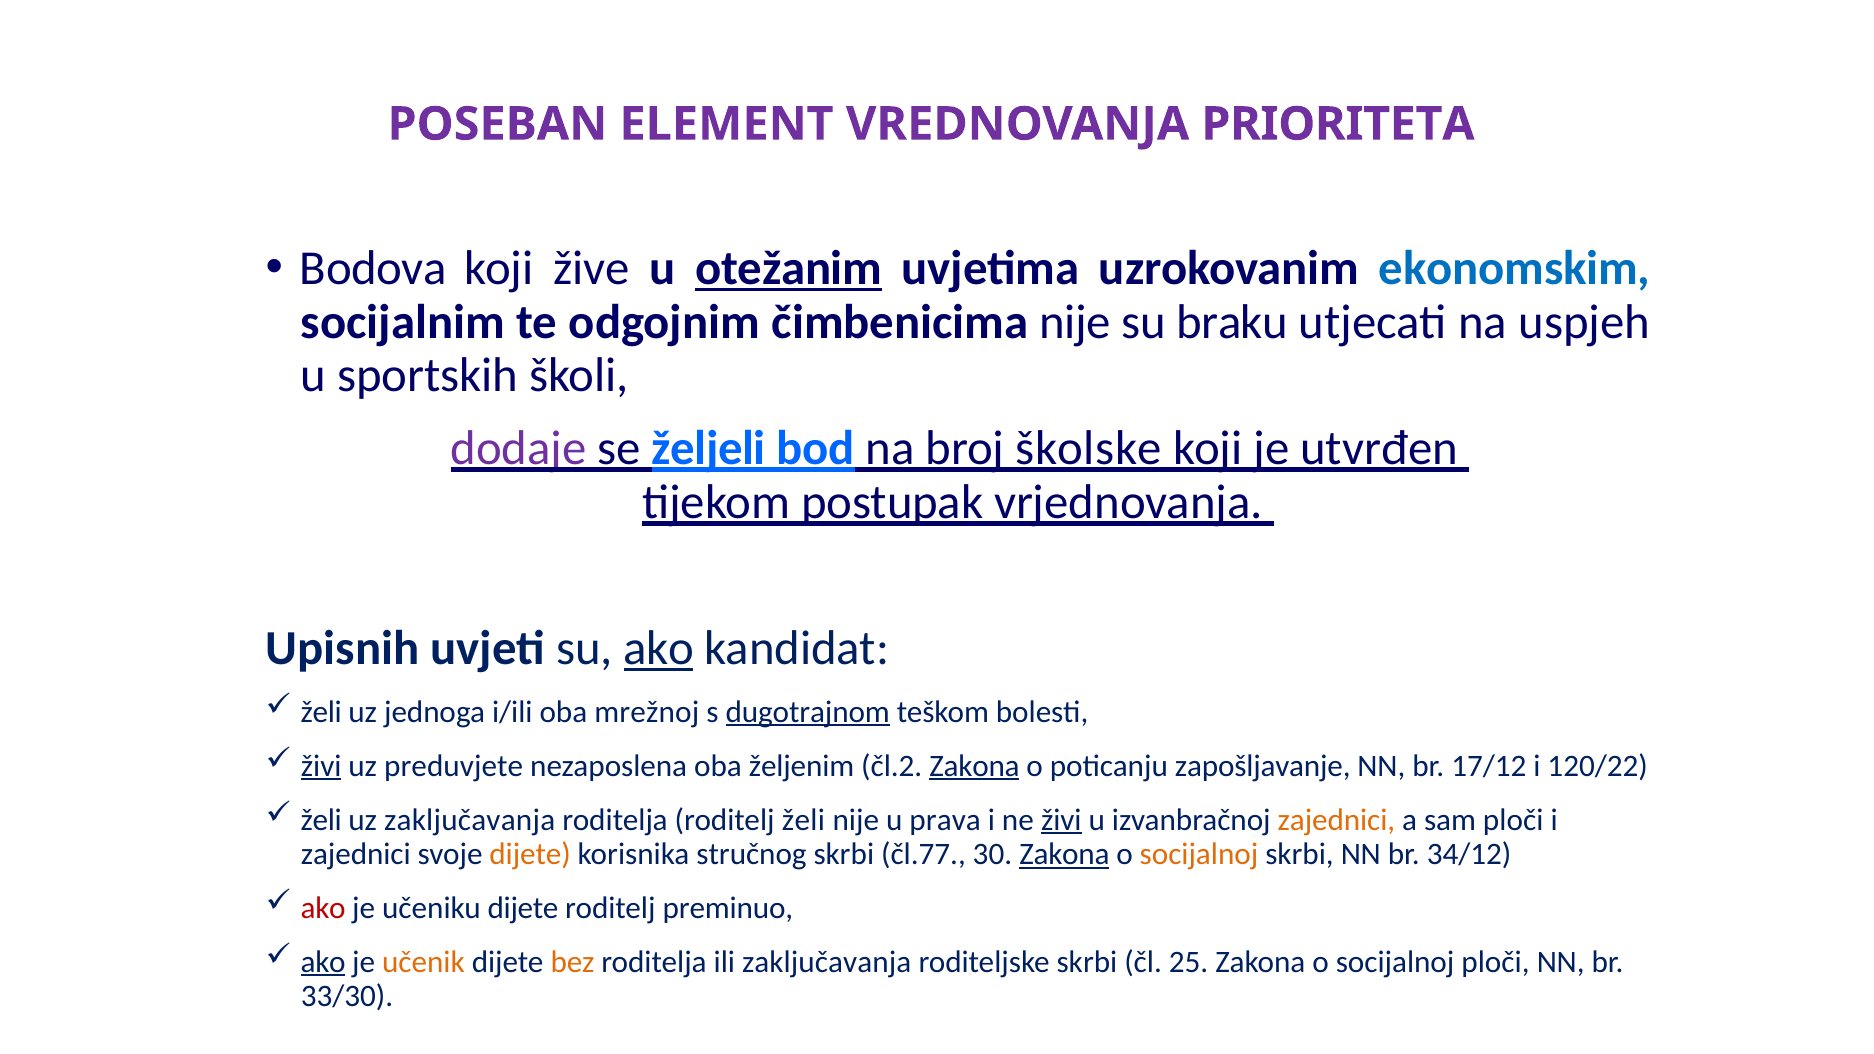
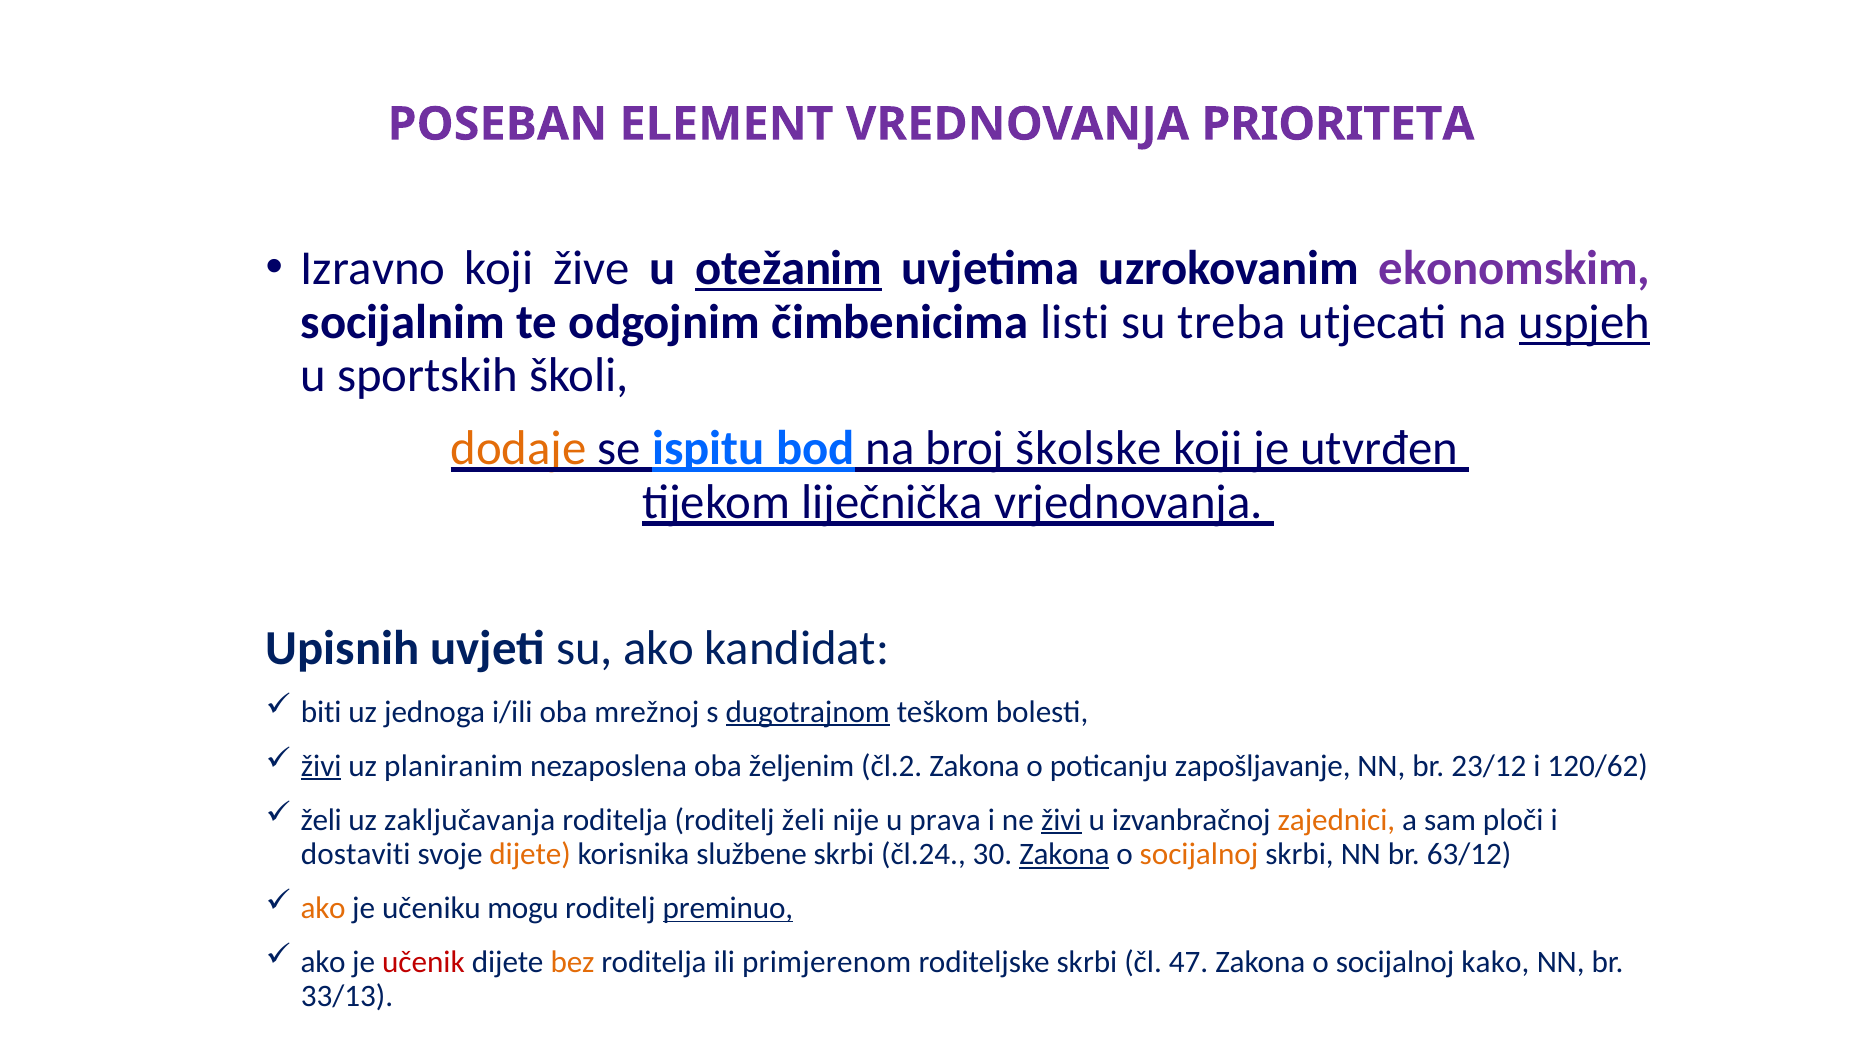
Bodova: Bodova -> Izravno (373, 269)
ekonomskim colour: blue -> purple (1515, 269)
čimbenicima nije: nije -> listi (1075, 322)
braku: braku -> treba (1232, 322)
uspjeh underline: none -> present (1584, 322)
dodaje colour: purple -> orange (519, 449)
željeli: željeli -> ispitu (709, 449)
postupak: postupak -> liječnička (892, 502)
ako underline: present -> none (659, 649)
želi: želi -> biti (321, 712)
preduvjete: preduvjete -> planiranim (454, 766)
Zakona underline: present -> none (974, 766)
17/12: 17/12 -> 23/12 (1489, 766)
120/22: 120/22 -> 120/62 (1598, 766)
zajednici: zajednici -> dostaviti (356, 854)
stručnog: stručnog -> službene (752, 854)
čl.77: čl.77 -> čl.24 (923, 854)
34/12: 34/12 -> 63/12 (1469, 854)
ako colour: red -> orange (323, 908)
učeniku dijete: dijete -> mogu (523, 908)
preminuo underline: none -> present (728, 908)
ako underline: present -> none (323, 962)
učenik colour: orange -> red (423, 962)
ili zaključavanja: zaključavanja -> primjerenom (827, 962)
25: 25 -> 47 (1189, 962)
socijalnoj ploči: ploči -> kako (1495, 962)
33/30: 33/30 -> 33/13 (347, 996)
